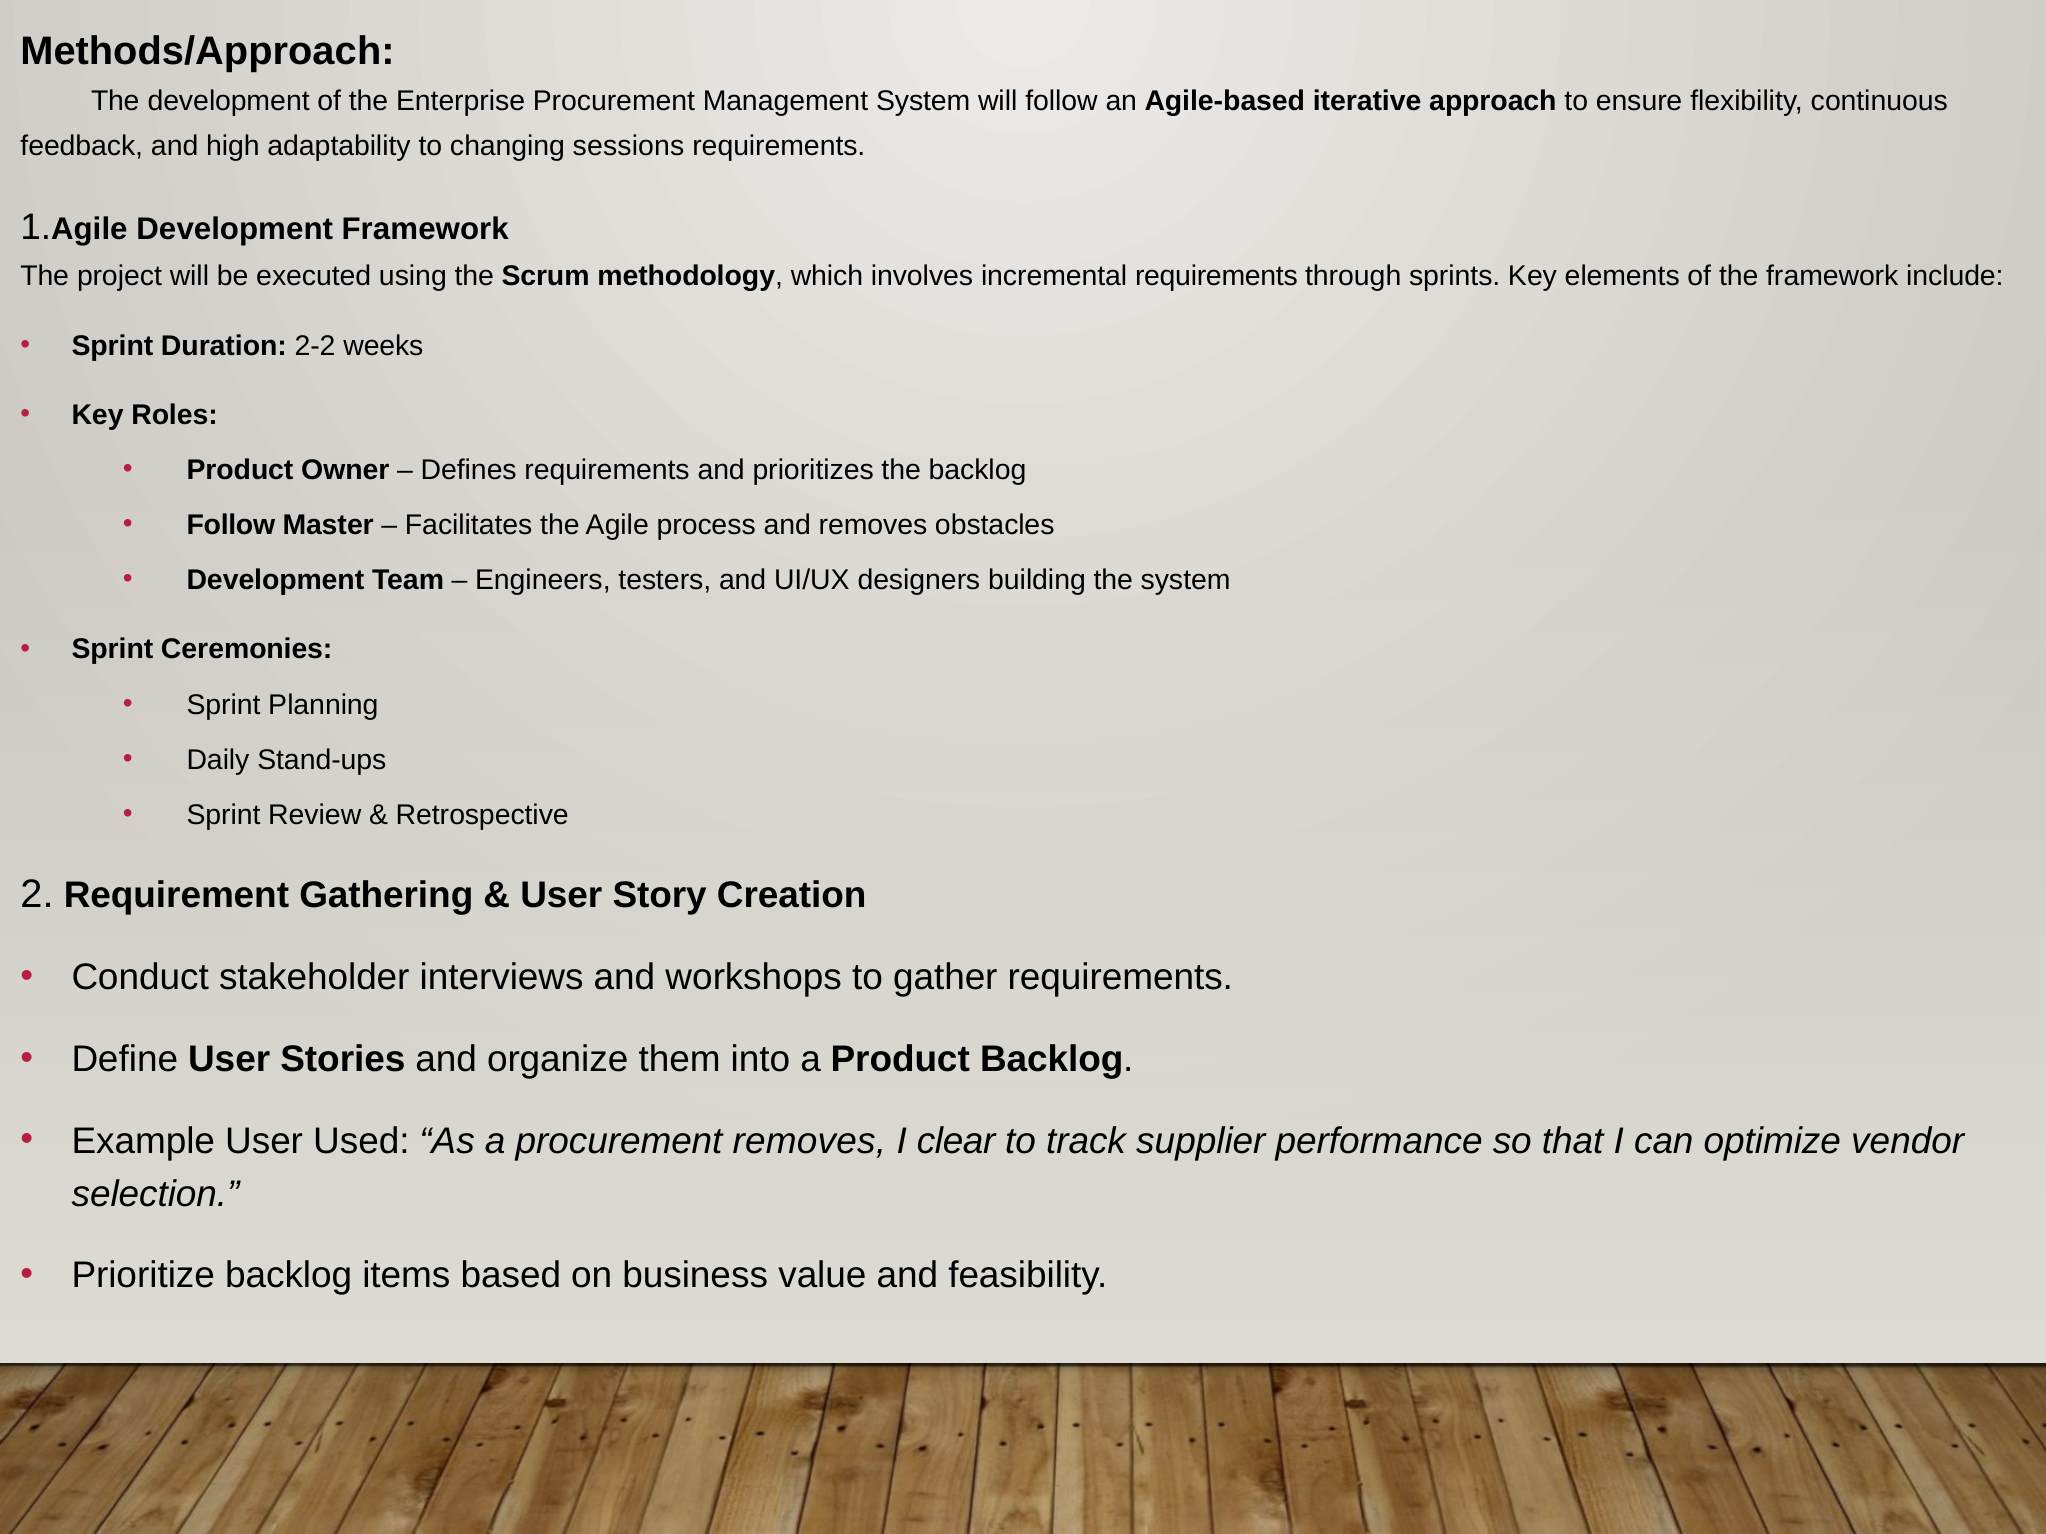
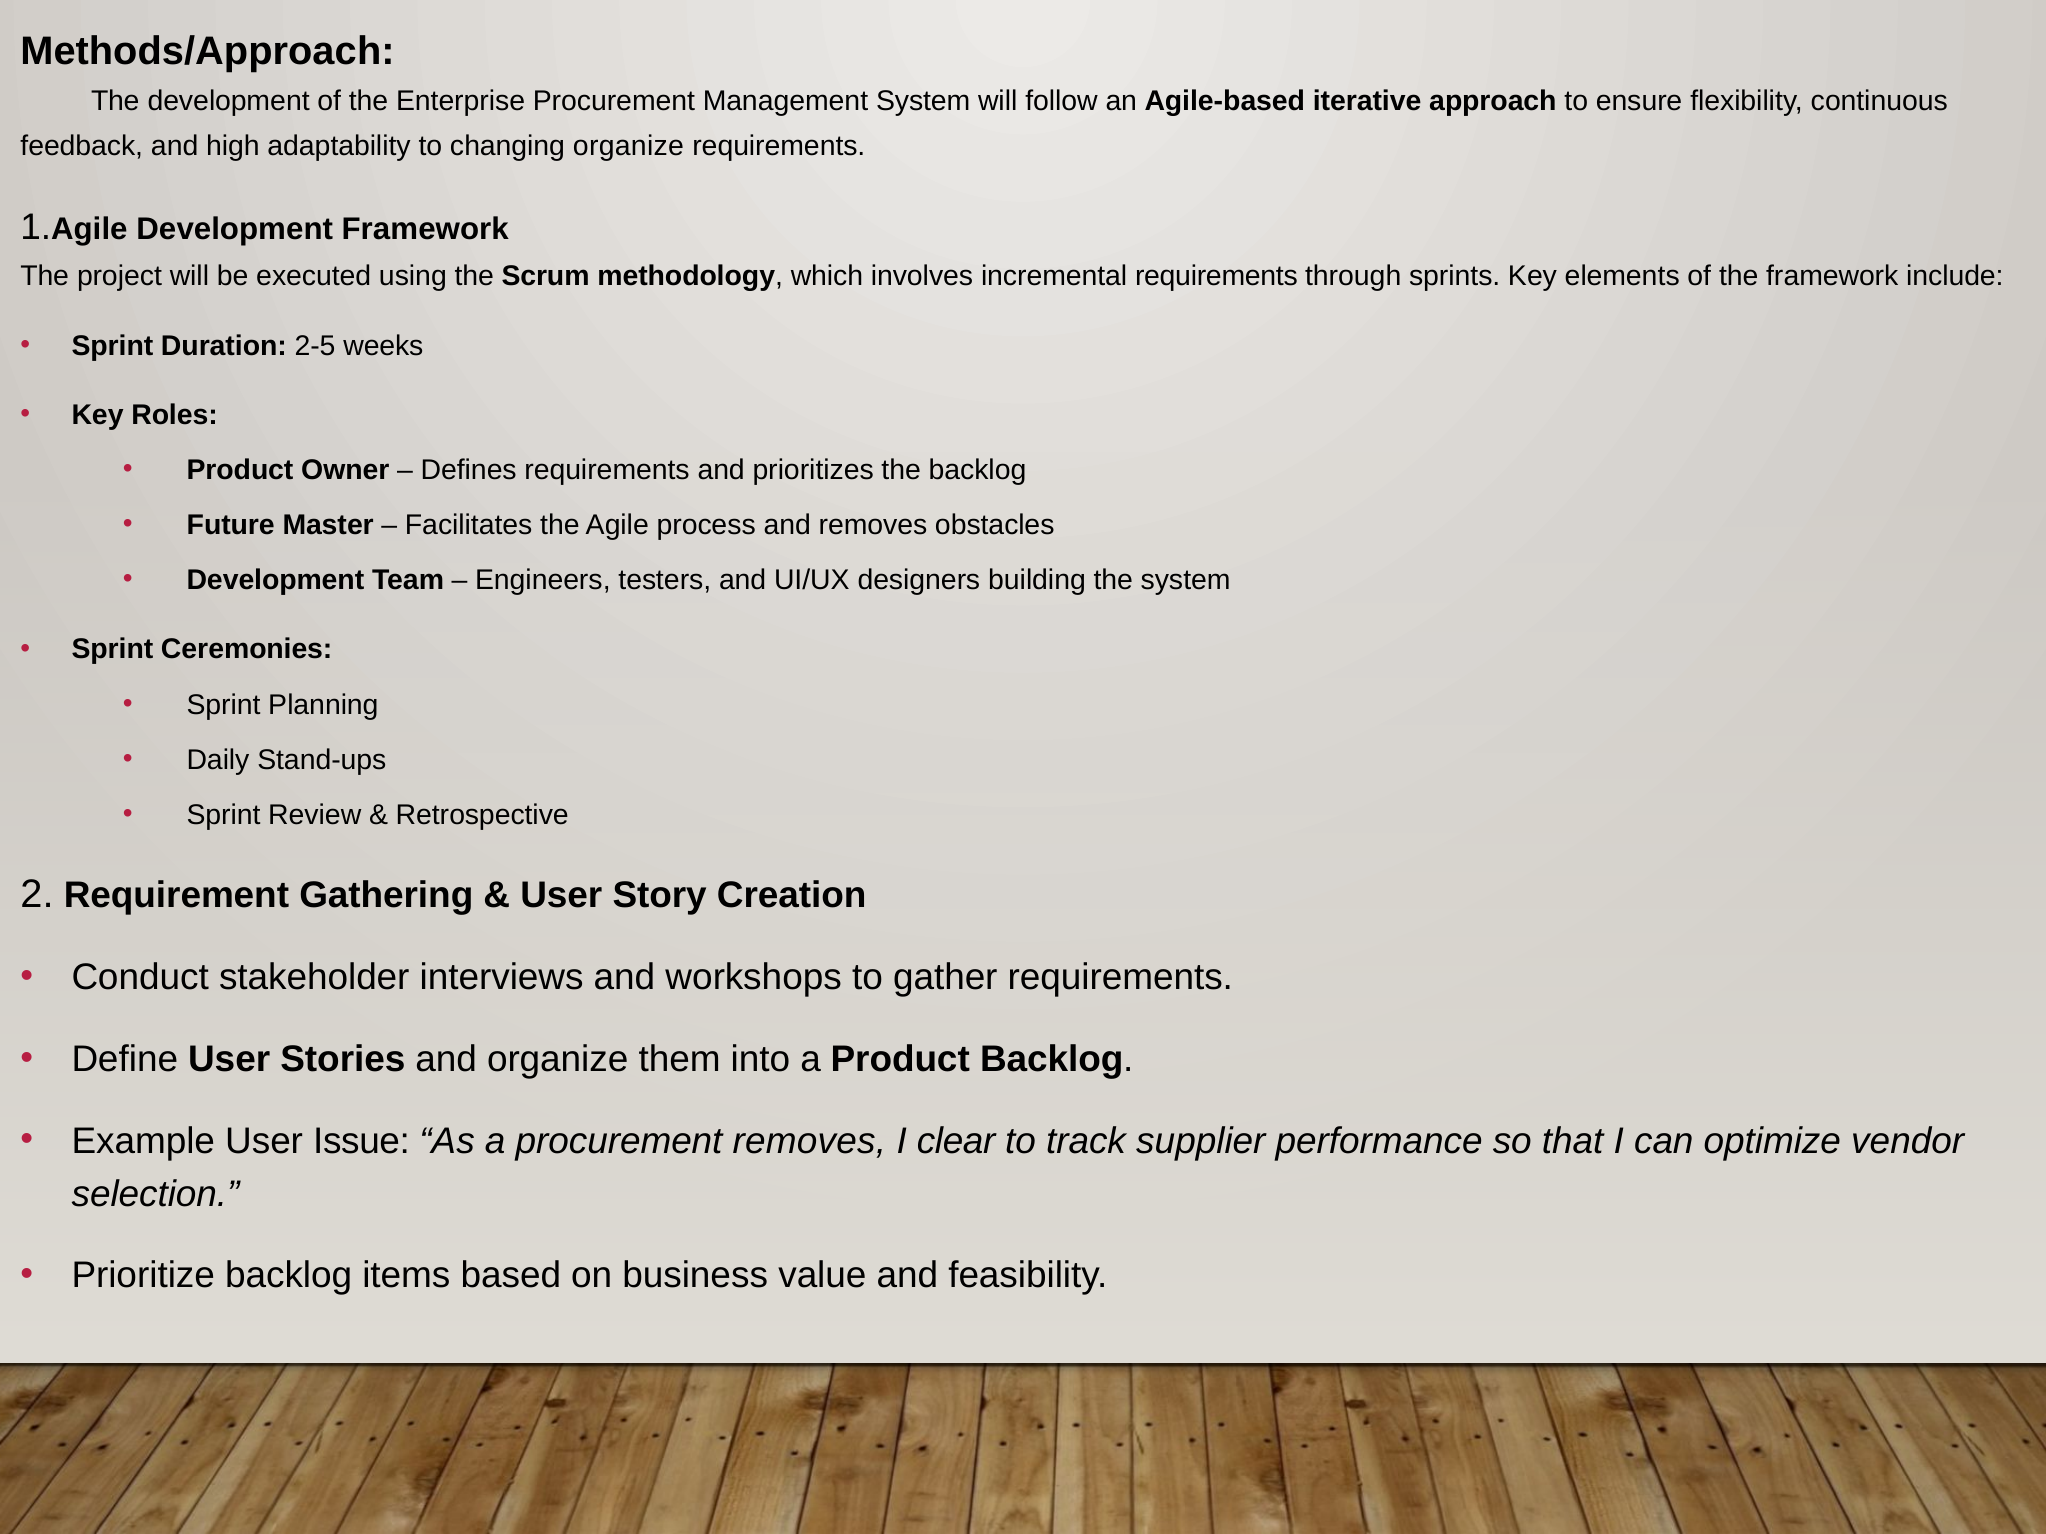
changing sessions: sessions -> organize (628, 146)
2-2: 2-2 -> 2-5 (315, 346)
Follow: Follow -> Future (231, 525)
Used: Used -> Issue (362, 1141)
